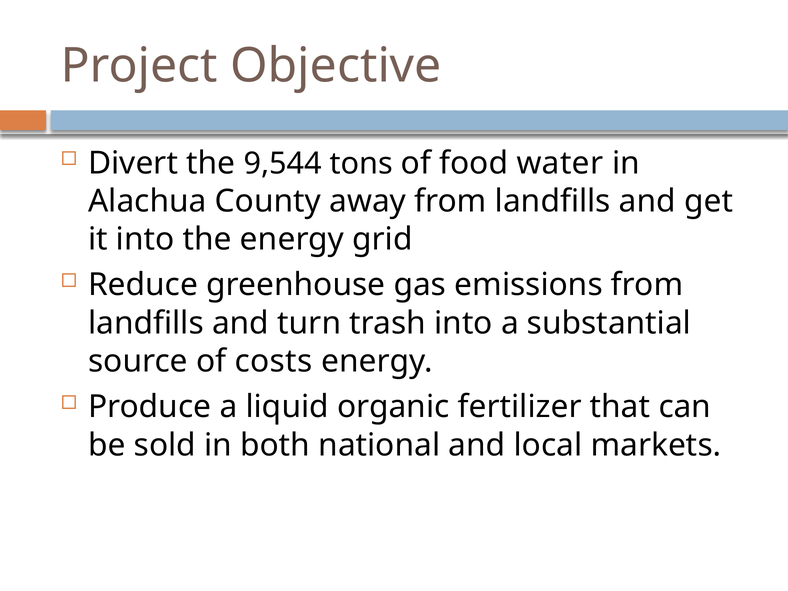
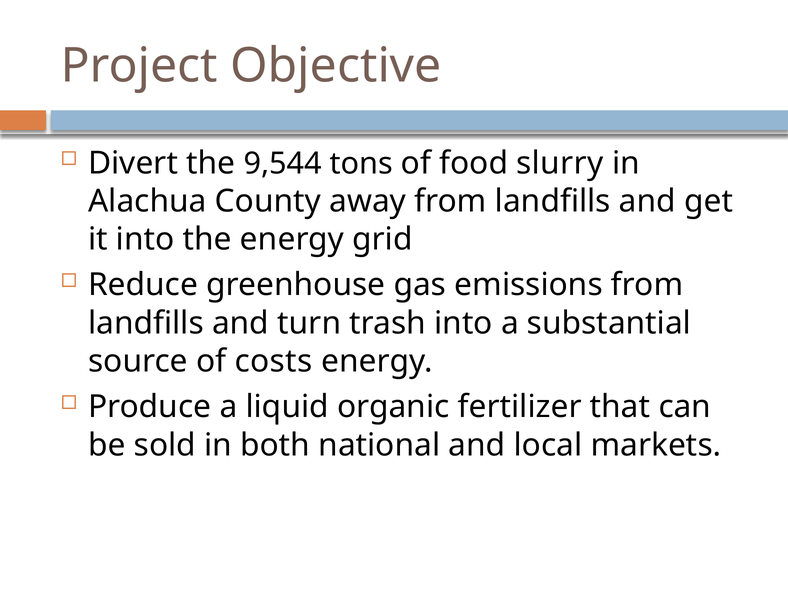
water: water -> slurry (560, 163)
